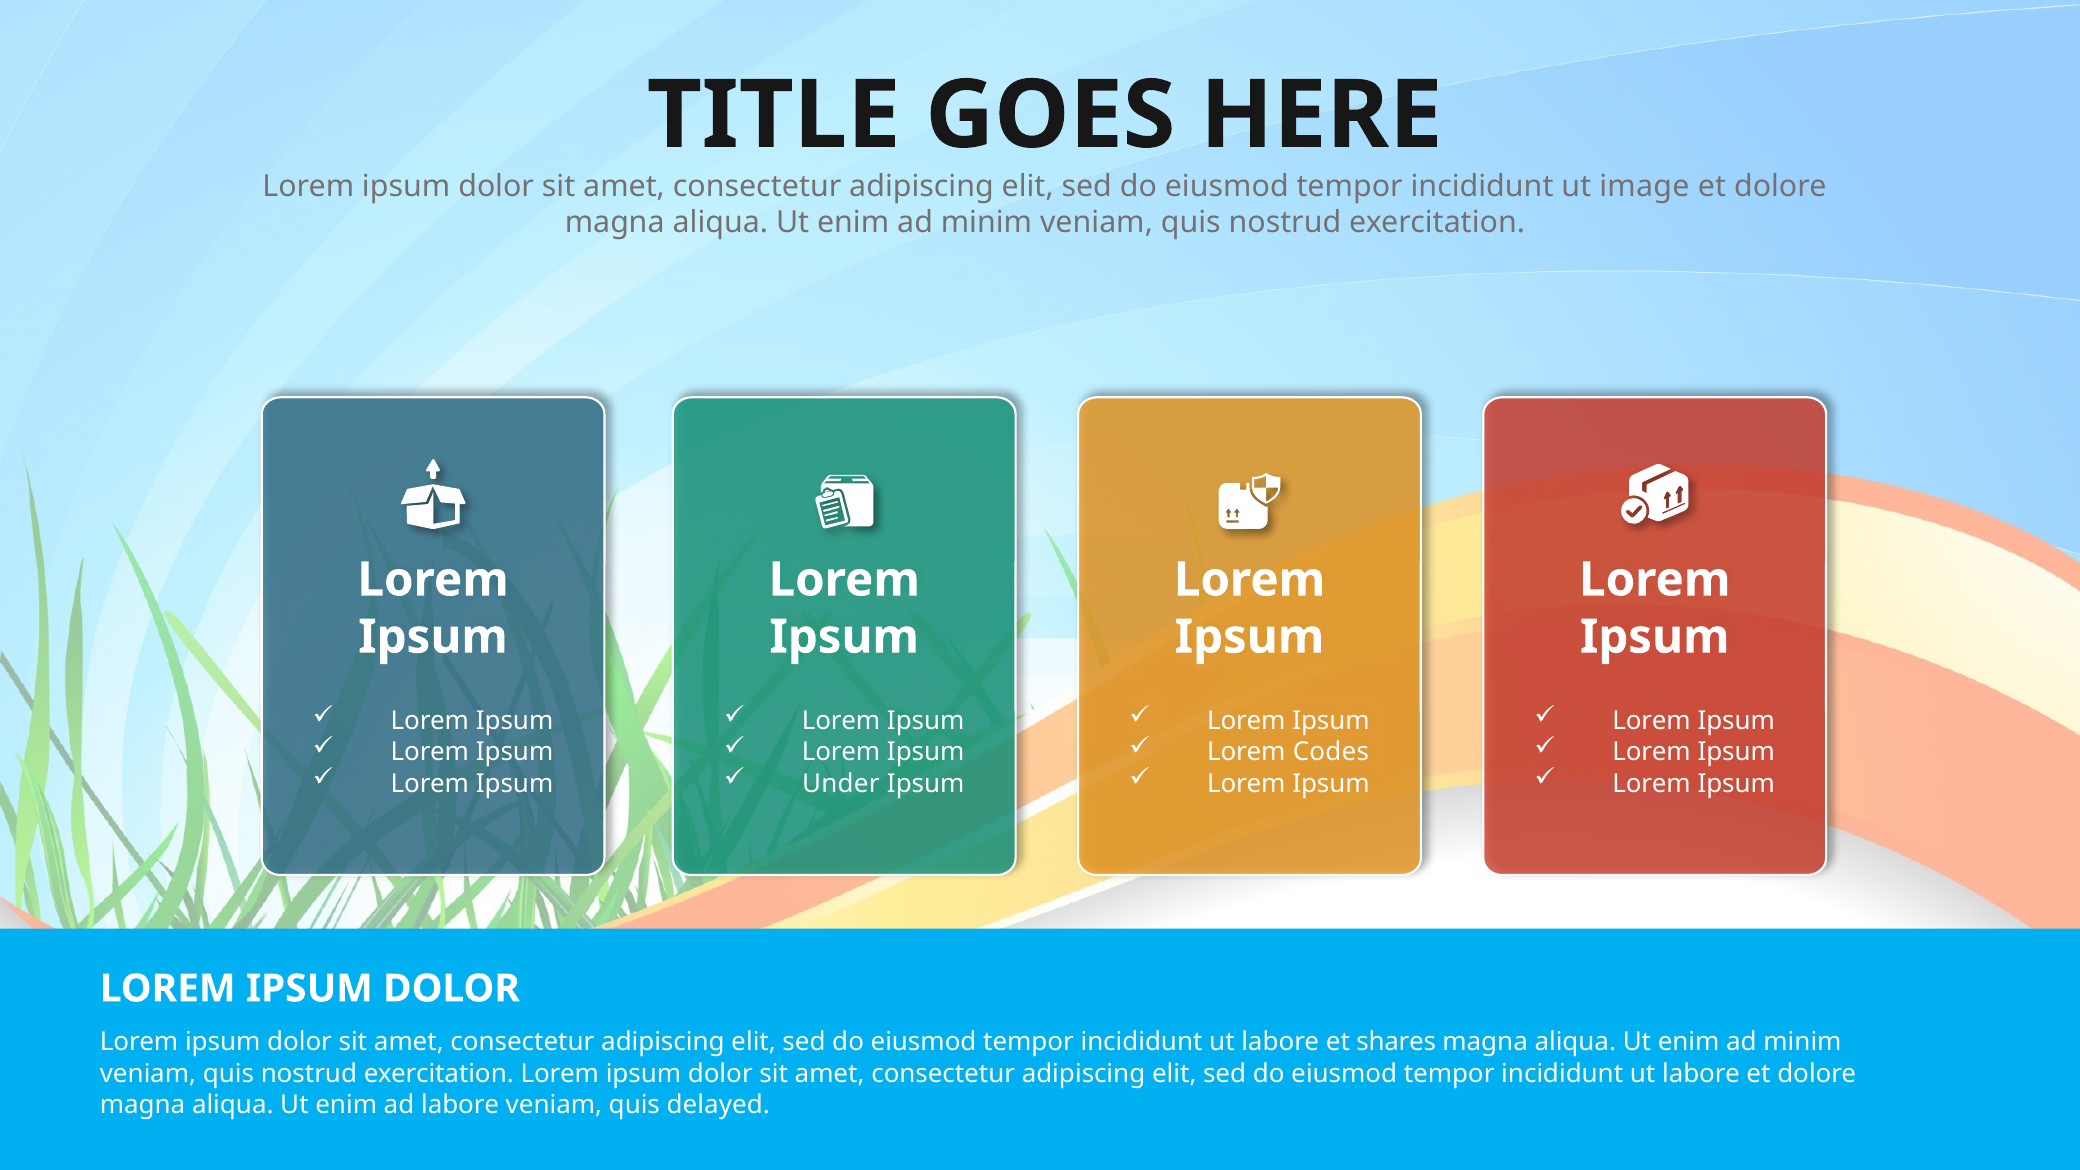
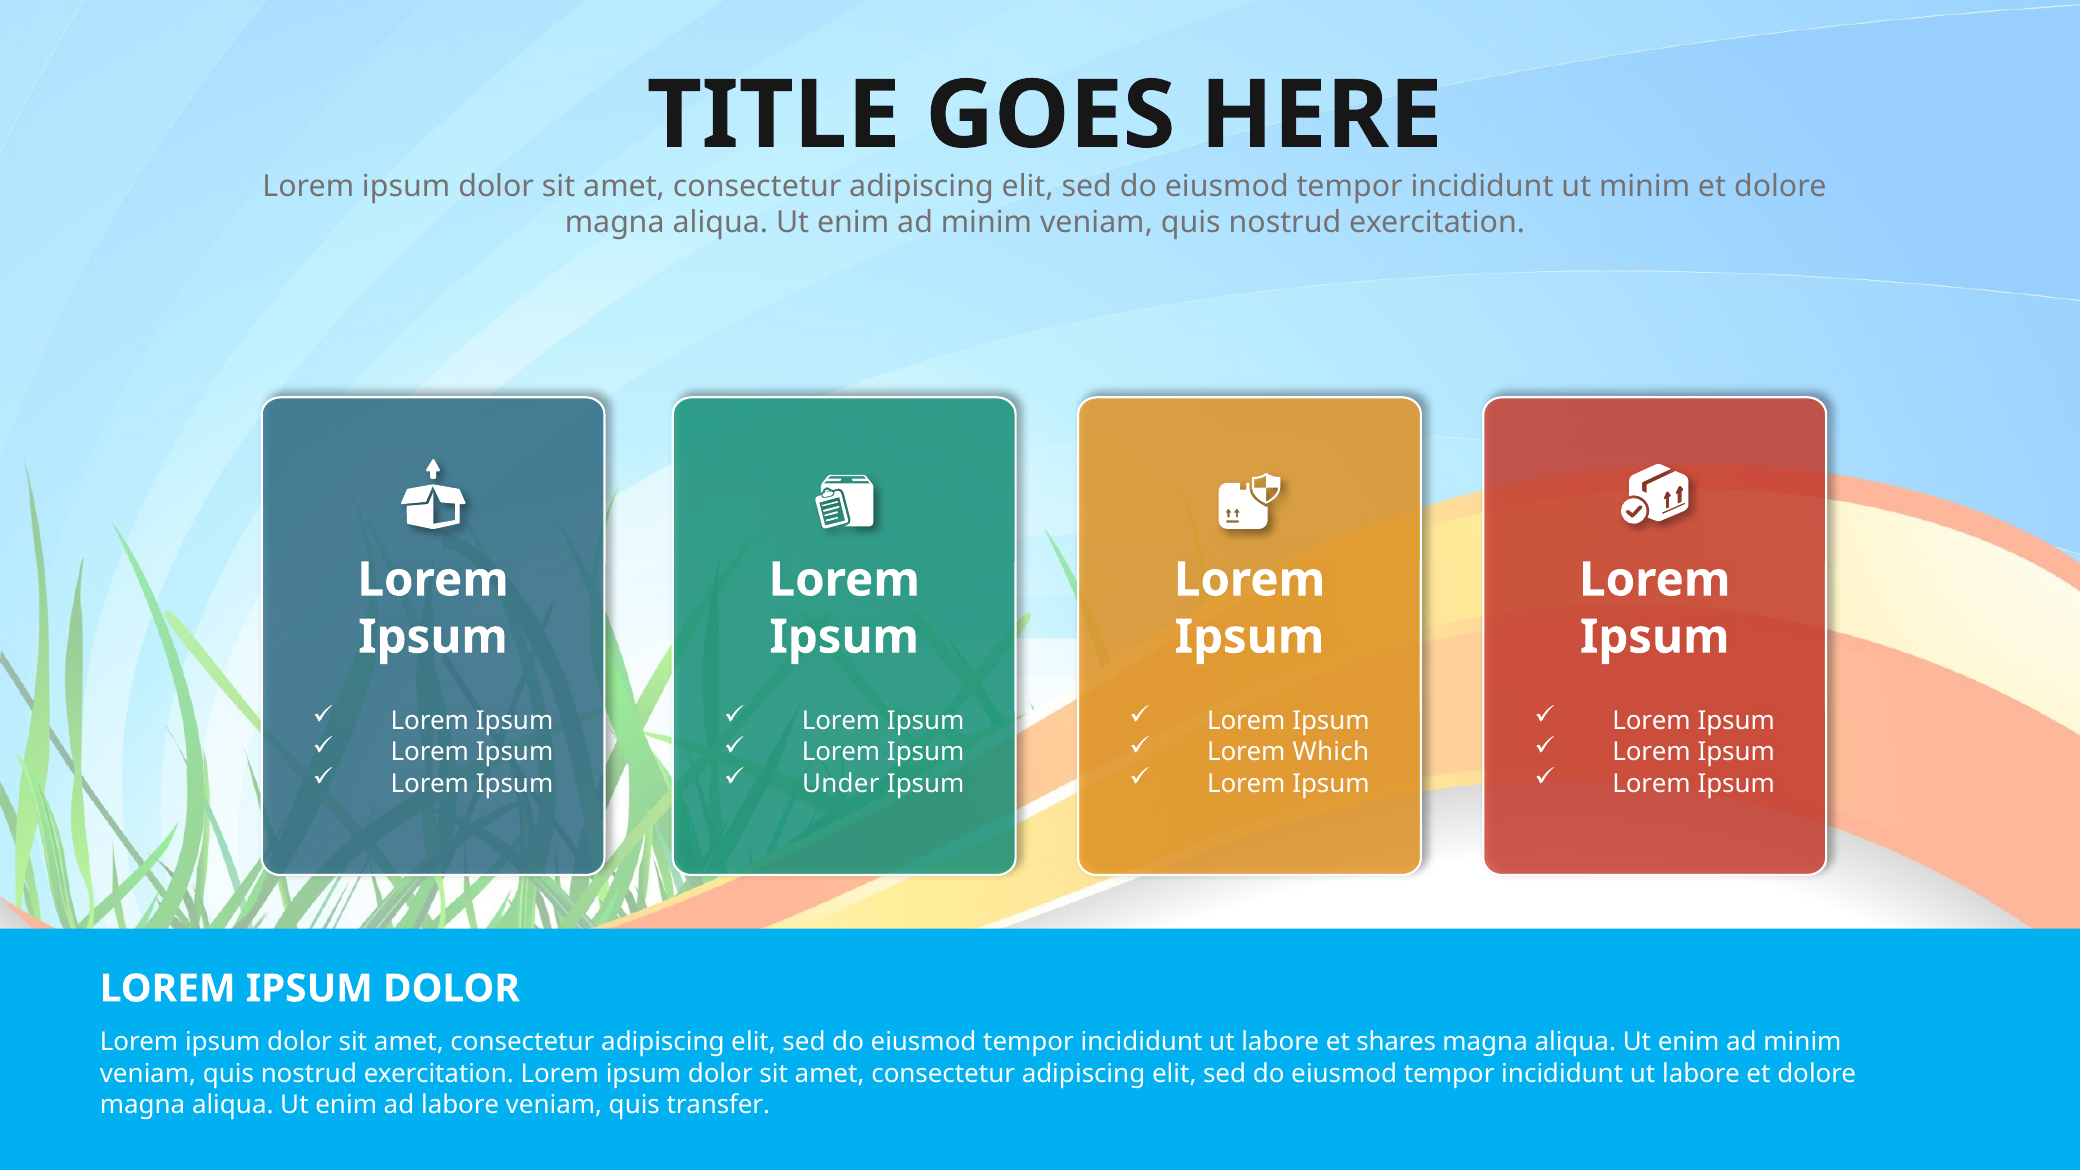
ut image: image -> minim (1645, 186)
Codes: Codes -> Which (1331, 752)
delayed: delayed -> transfer (718, 1105)
